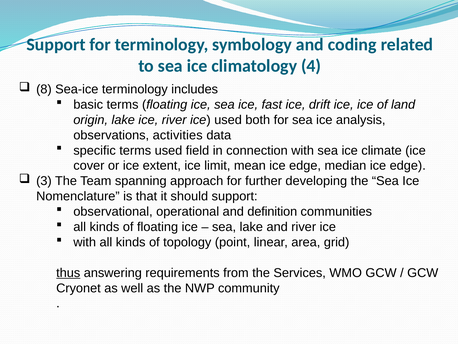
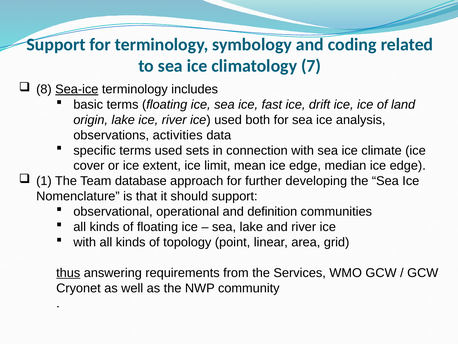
4: 4 -> 7 (311, 66)
Sea-ice underline: none -> present (77, 89)
field: field -> sets (198, 150)
3: 3 -> 1 (44, 181)
spanning: spanning -> database (141, 181)
